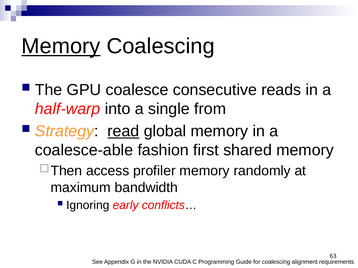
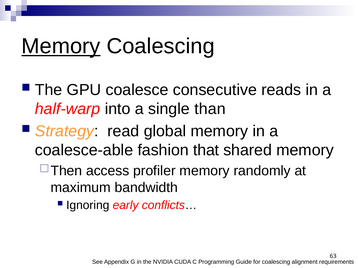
from: from -> than (210, 109)
read underline: present -> none (123, 131)
first: first -> that (206, 150)
